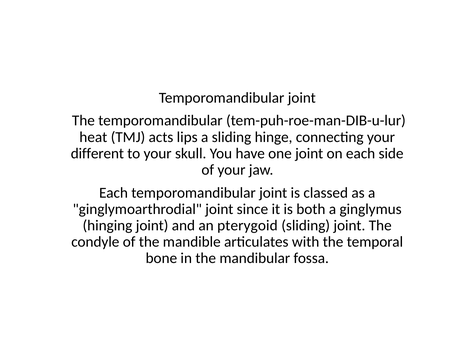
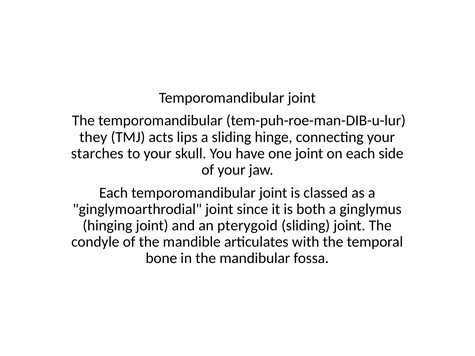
heat: heat -> they (93, 137)
different: different -> starches (97, 153)
